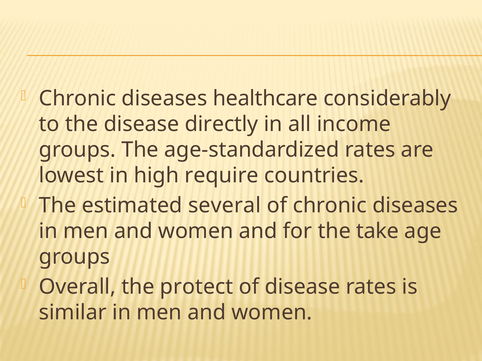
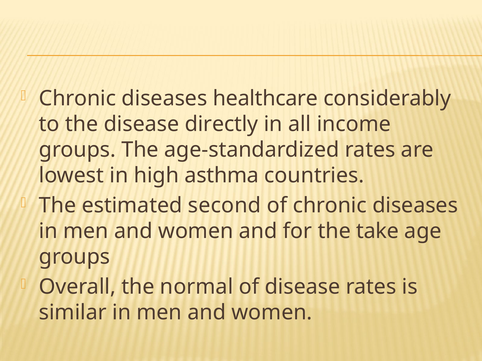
require: require -> asthma (222, 176)
several: several -> second (225, 206)
protect: protect -> normal (197, 287)
